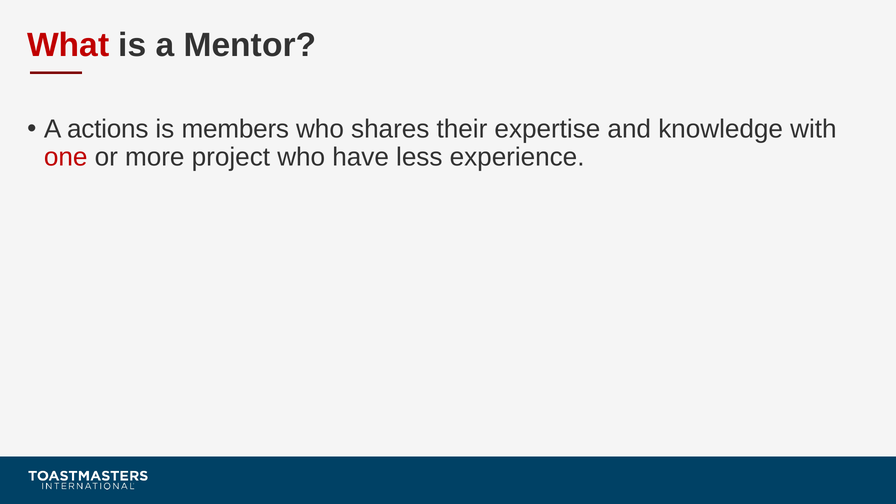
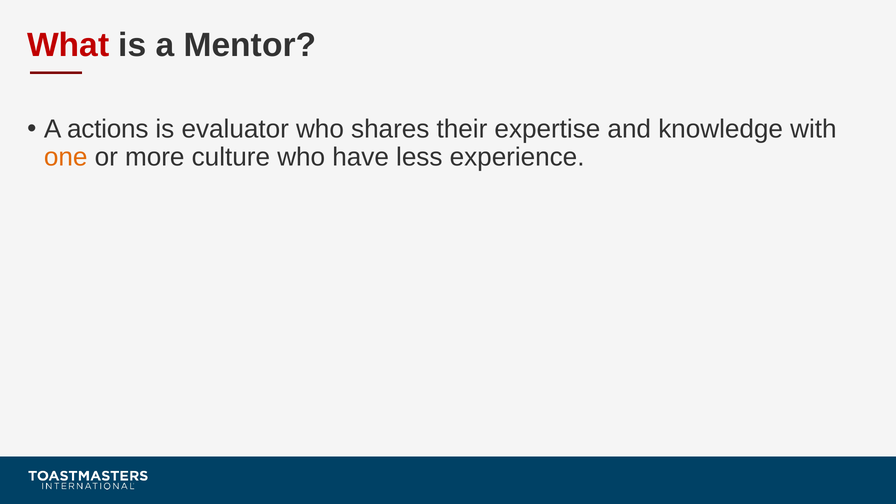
members: members -> evaluator (235, 129)
one colour: red -> orange (66, 157)
project: project -> culture (231, 157)
